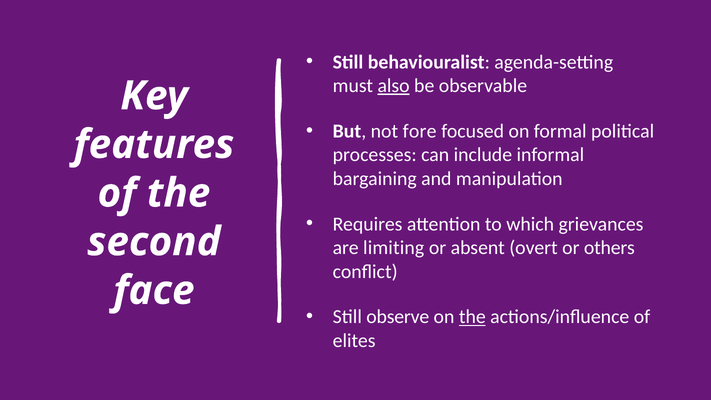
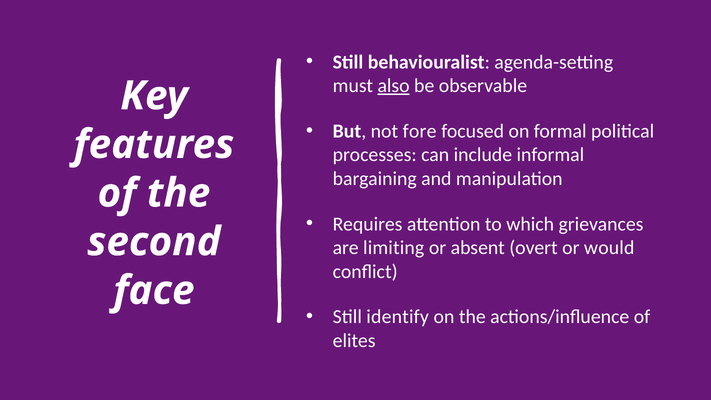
others: others -> would (609, 248)
observe: observe -> identify (398, 317)
the underline: present -> none (472, 317)
